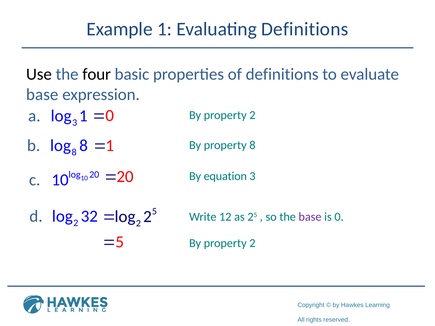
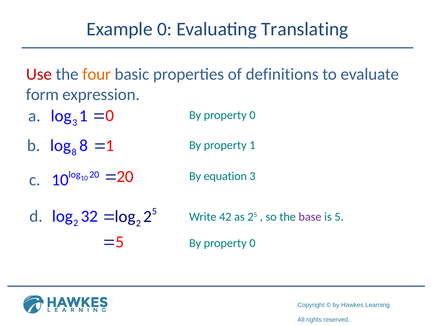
Example 1: 1 -> 0 (165, 29)
Evaluating Definitions: Definitions -> Translating (305, 29)
Use colour: black -> red (39, 74)
four colour: black -> orange (97, 74)
base: base -> form (42, 95)
2: 2 -> 0 (252, 115)
property 8: 8 -> 1 (252, 145)
12: 12 -> 42 (225, 217)
is 0: 0 -> 5 (339, 217)
2: 2 -> 0 (252, 243)
